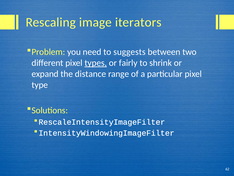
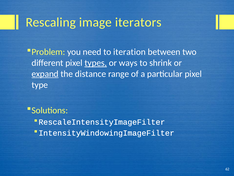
suggests: suggests -> iteration (129, 52)
fairly: fairly -> ways (128, 63)
expand underline: none -> present (45, 74)
